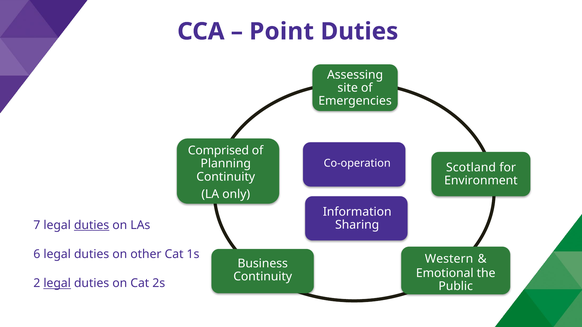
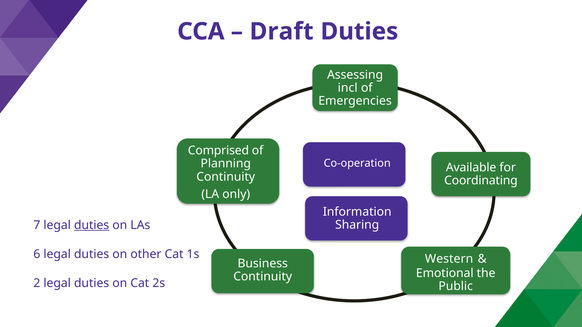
Point: Point -> Draft (282, 32)
site: site -> incl (348, 88)
Scotland: Scotland -> Available (471, 168)
Environment: Environment -> Coordinating (481, 181)
legal underline: present -> none (57, 284)
